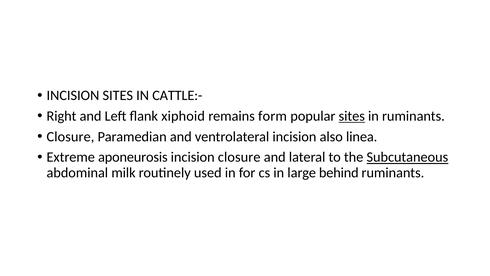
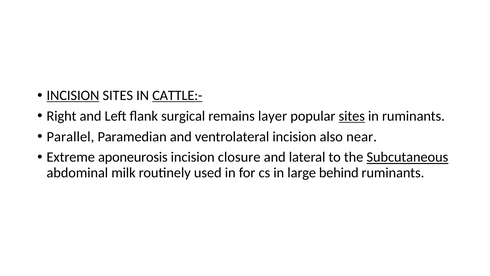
INCISION underline: none -> present (73, 95)
CATTLE:- underline: none -> present (177, 95)
xiphoid: xiphoid -> surgical (183, 116)
form: form -> layer (273, 116)
Closure: Closure -> Parallel (70, 137)
linea: linea -> near (362, 137)
